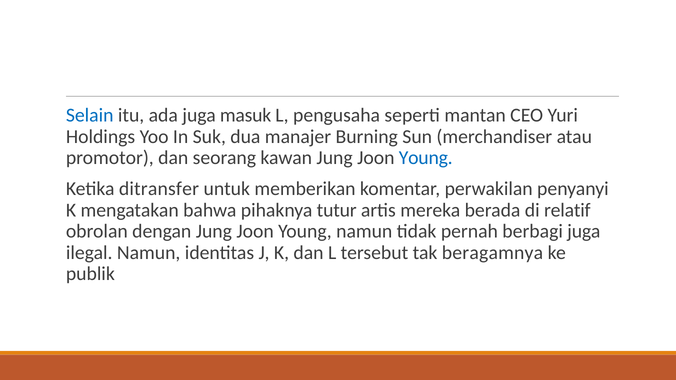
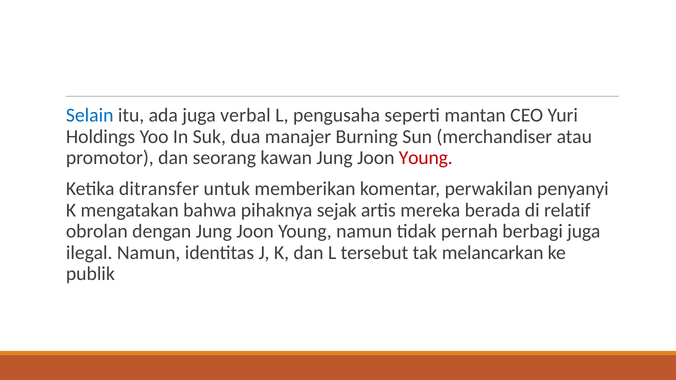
masuk: masuk -> verbal (245, 115)
Young colour: blue -> red (426, 158)
tutur: tutur -> sejak (337, 210)
beragamnya: beragamnya -> melancarkan (493, 253)
